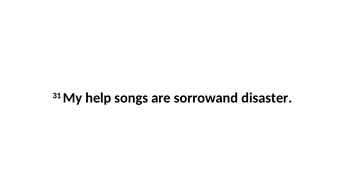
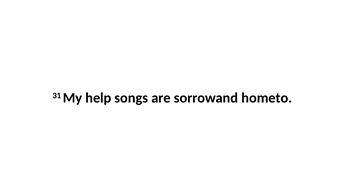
disaster: disaster -> hometo (267, 98)
